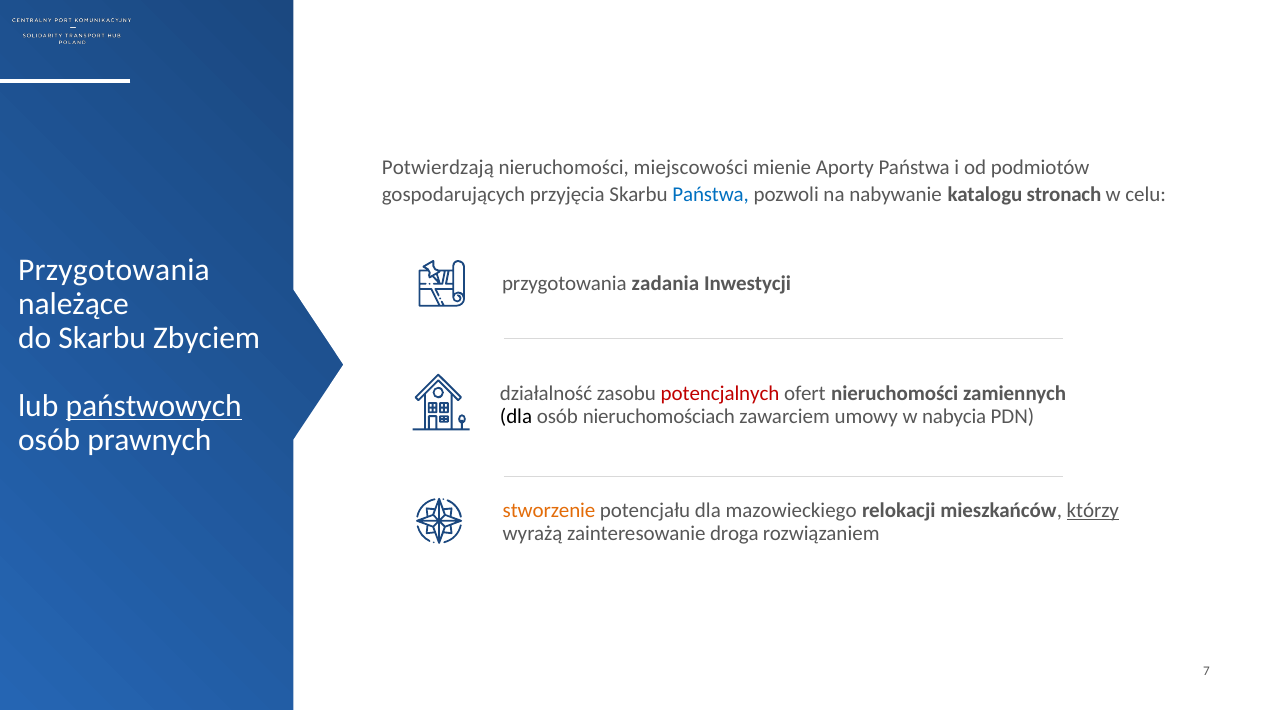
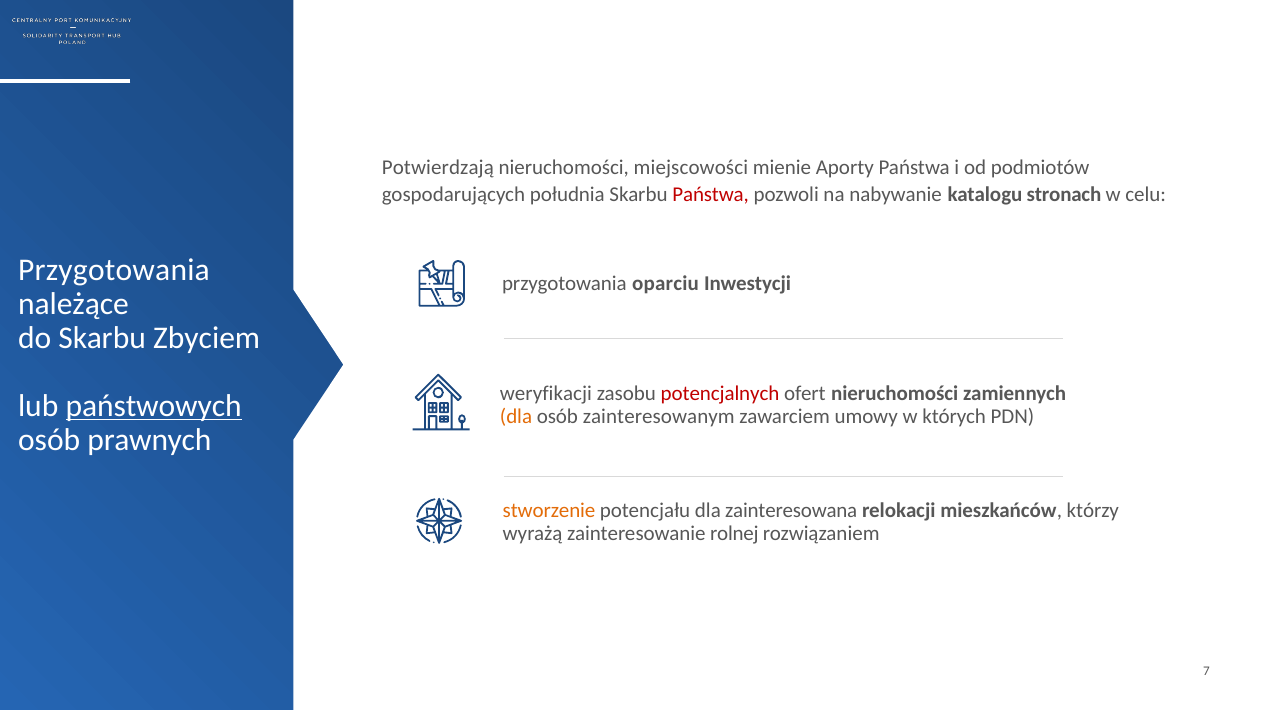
przyjęcia: przyjęcia -> południa (567, 194)
Państwa colour: blue -> red (711, 194)
zadania: zadania -> oparciu (665, 283)
działalność: działalność -> weryfikacji (546, 393)
dla colour: black -> orange (516, 416)
nieruchomościach: nieruchomościach -> zainteresowanym (659, 416)
nabycia: nabycia -> których (954, 416)
mazowieckiego: mazowieckiego -> zainteresowana (791, 511)
którzy underline: present -> none (1093, 511)
droga: droga -> rolnej (734, 533)
